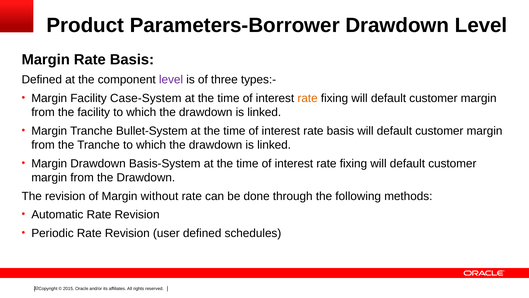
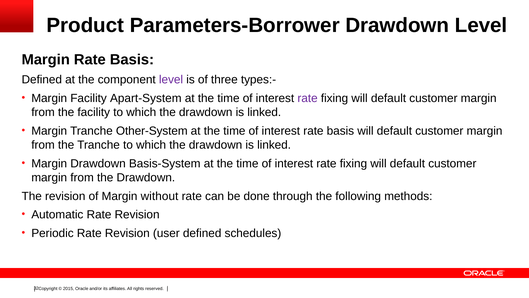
Case-System: Case-System -> Apart-System (146, 98)
rate colour: orange -> purple (308, 98)
Bullet-System: Bullet-System -> Other-System (152, 131)
